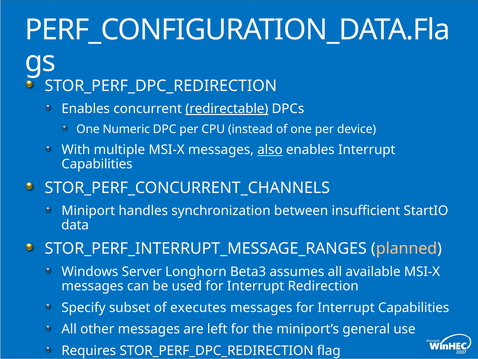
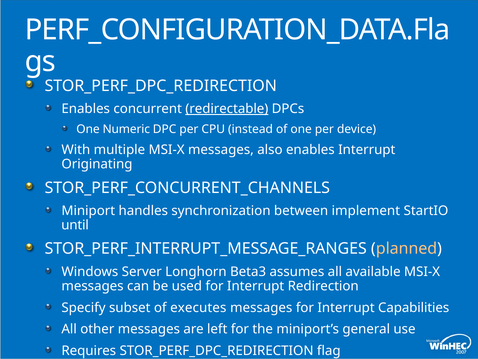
also underline: present -> none (270, 150)
Capabilities: Capabilities -> Originating (97, 164)
insufficient: insufficient -> implement (366, 211)
data: data -> until (75, 225)
